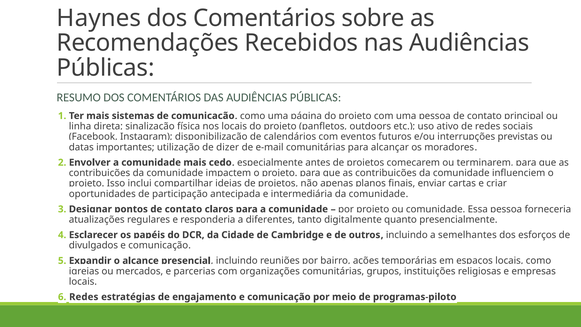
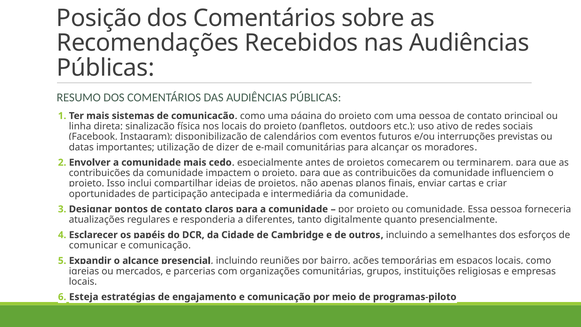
Haynes: Haynes -> Posição (99, 18)
divulgados: divulgados -> comunicar (93, 245)
Redes: Redes -> Esteja (84, 297)
